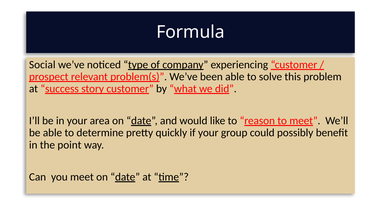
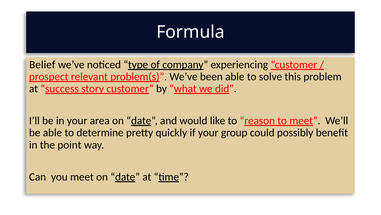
Social: Social -> Belief (42, 64)
